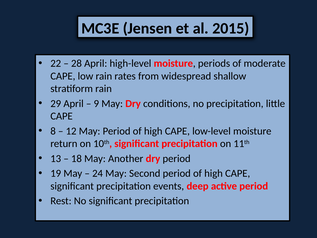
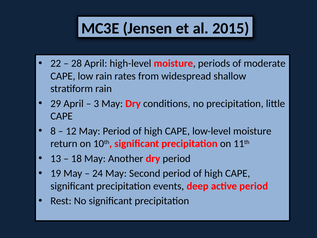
9: 9 -> 3 (96, 103)
